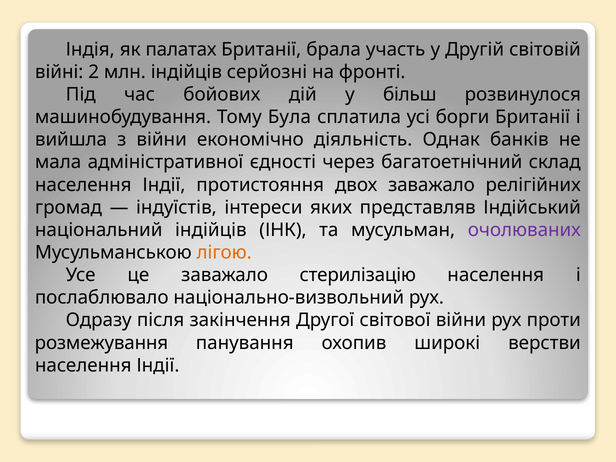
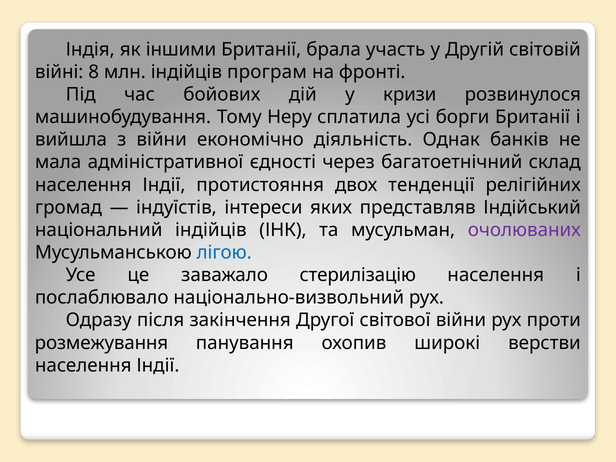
палатах: палатах -> іншими (181, 49)
2: 2 -> 8 (94, 72)
серйозні: серйозні -> програм (267, 72)
більш: більш -> кризи (410, 94)
Була: Була -> Неру (290, 117)
двох заважало: заважало -> тенденції (431, 185)
лігою colour: orange -> blue (224, 253)
